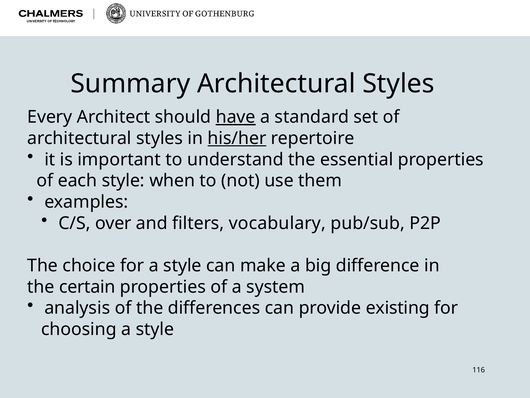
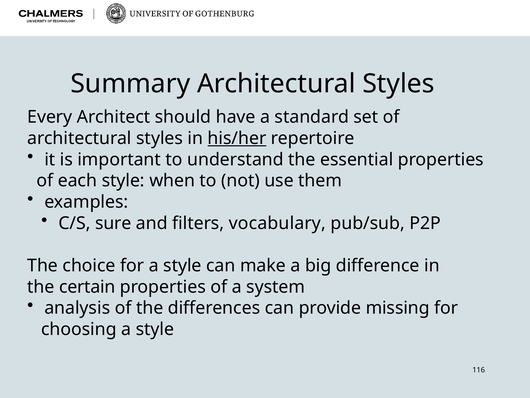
have underline: present -> none (236, 117)
over: over -> sure (113, 223)
existing: existing -> missing (398, 308)
